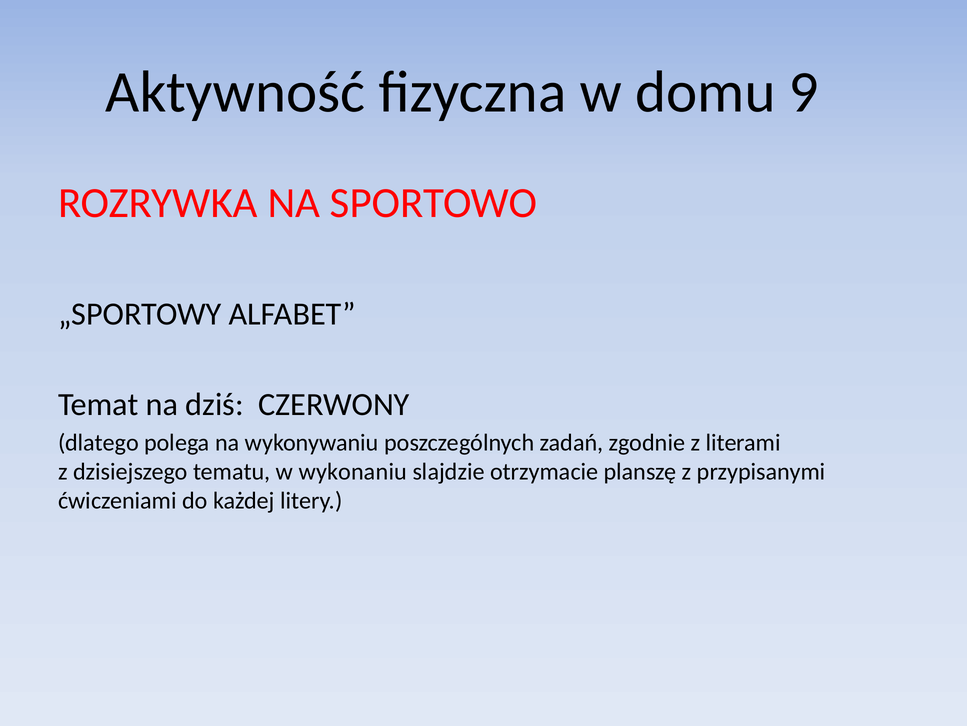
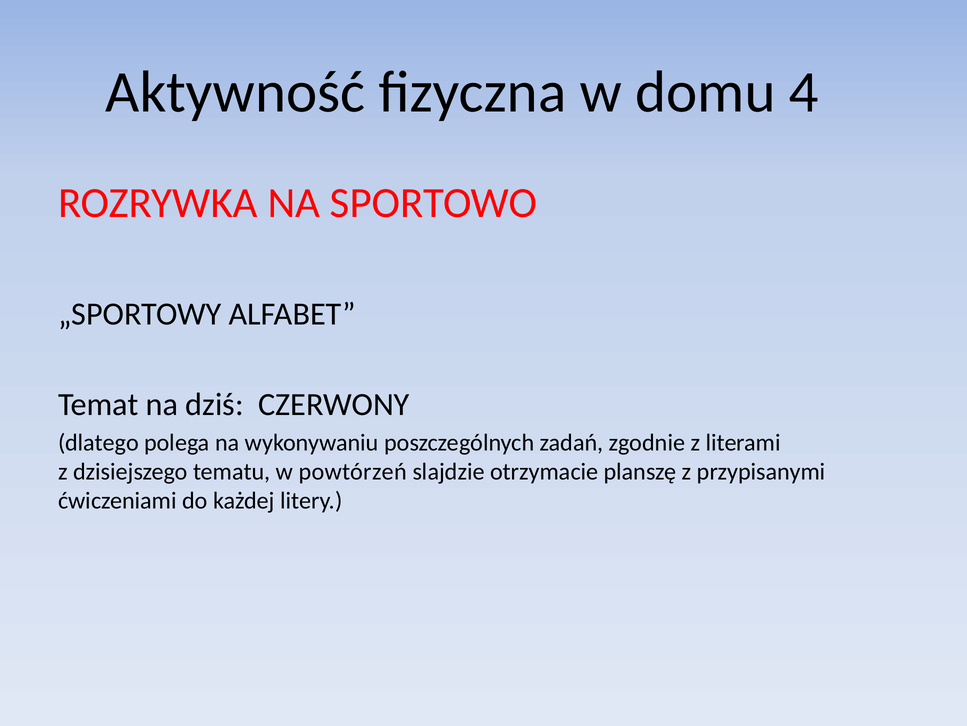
9: 9 -> 4 (804, 92)
wykonaniu: wykonaniu -> powtórzeń (353, 471)
